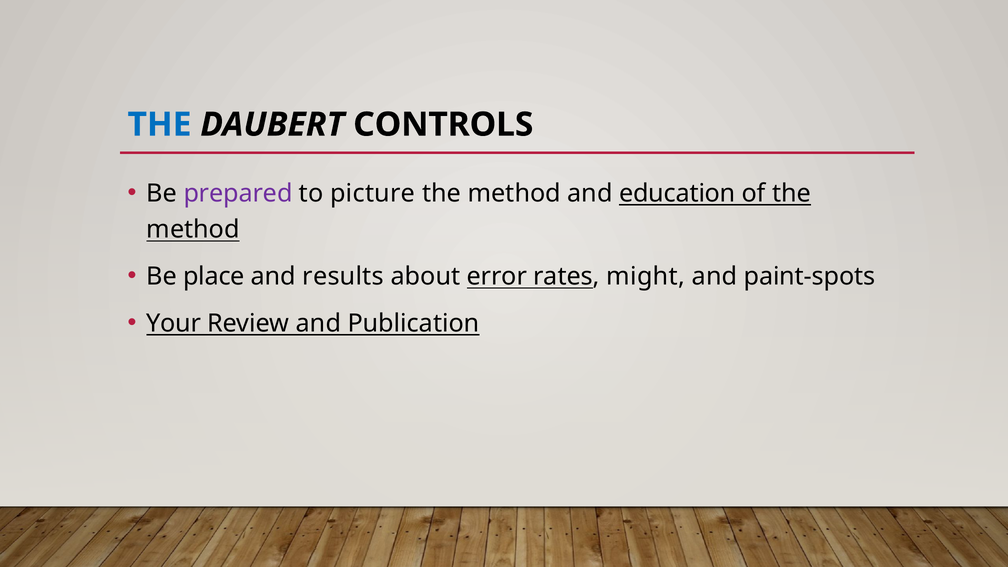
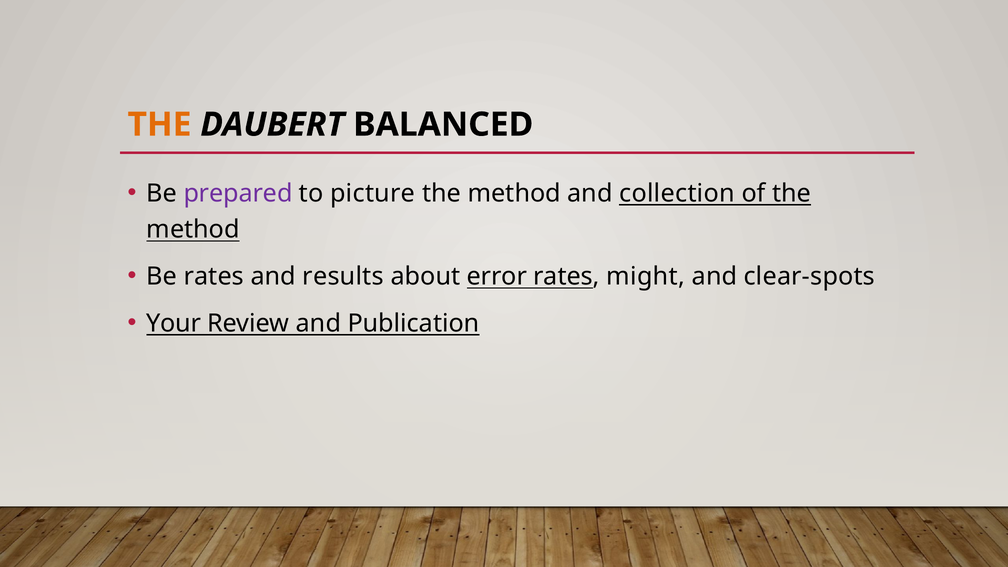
THE colour: blue -> orange (160, 125)
CONTROLS: CONTROLS -> BALANCED (443, 125)
education: education -> collection (677, 193)
Be place: place -> rates (214, 276)
paint-spots: paint-spots -> clear-spots (809, 276)
